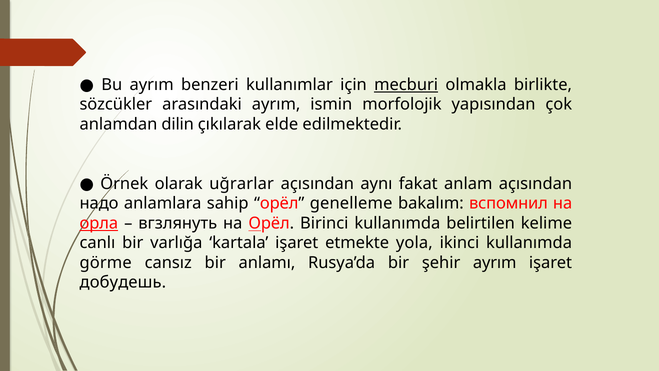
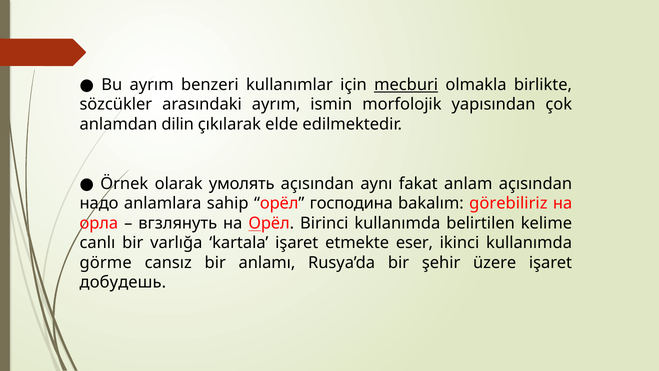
uğrarlar: uğrarlar -> умолять (242, 183)
genelleme: genelleme -> господина (351, 203)
вспомнил: вспомнил -> görebiliriz (508, 203)
орла underline: present -> none (99, 223)
yola: yola -> eser (414, 243)
şehir ayrım: ayrım -> üzere (495, 263)
